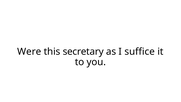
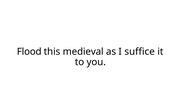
Were: Were -> Flood (29, 52)
secretary: secretary -> medieval (83, 52)
